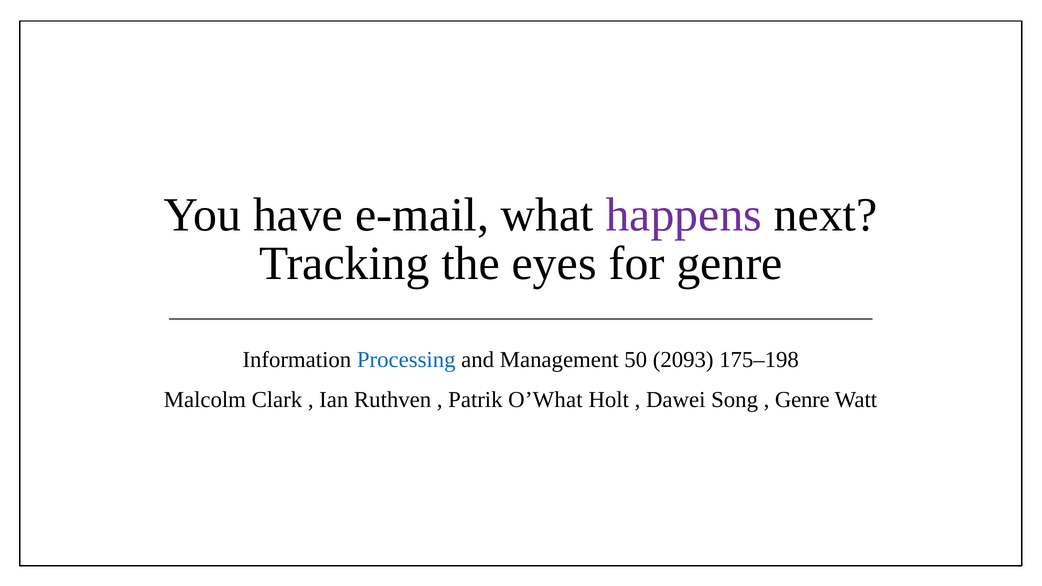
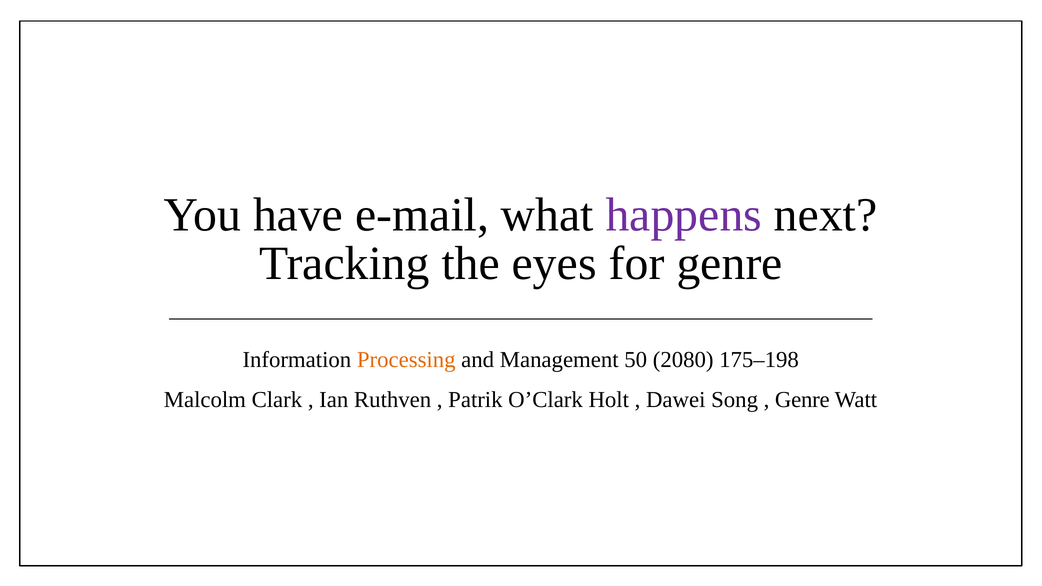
Processing colour: blue -> orange (406, 360)
2093: 2093 -> 2080 (683, 360)
O’What: O’What -> O’Clark (546, 400)
